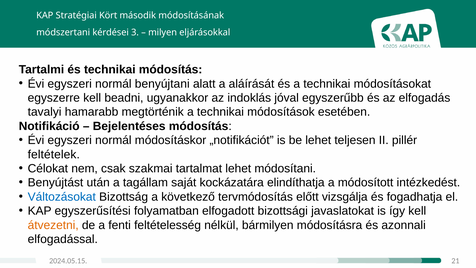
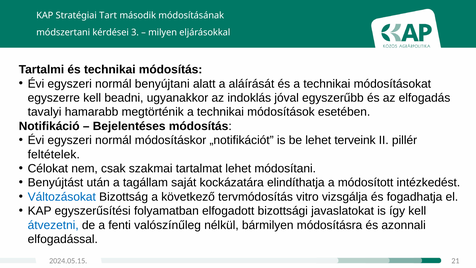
Kört: Kört -> Tart (108, 15)
teljesen: teljesen -> terveink (355, 140)
előtt: előtt -> vitro (307, 197)
átvezetni colour: orange -> blue (53, 225)
feltételesség: feltételesség -> valószínűleg (168, 225)
